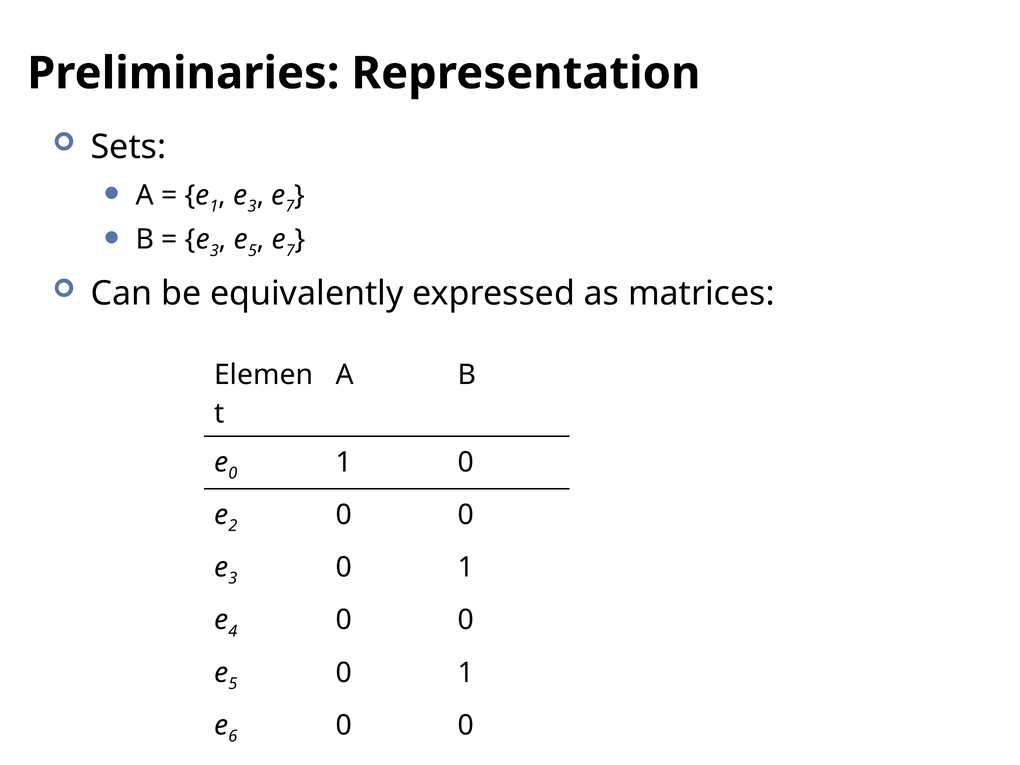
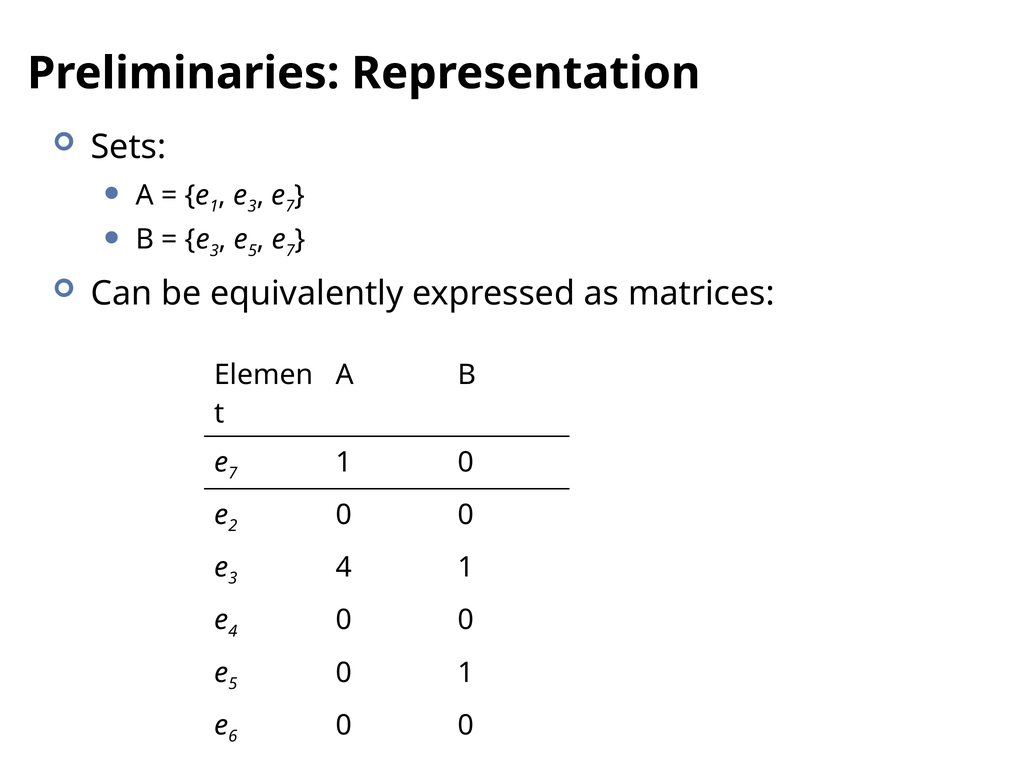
0: 0 -> 7 (233, 473)
0: 0 -> 4 (344, 568)
